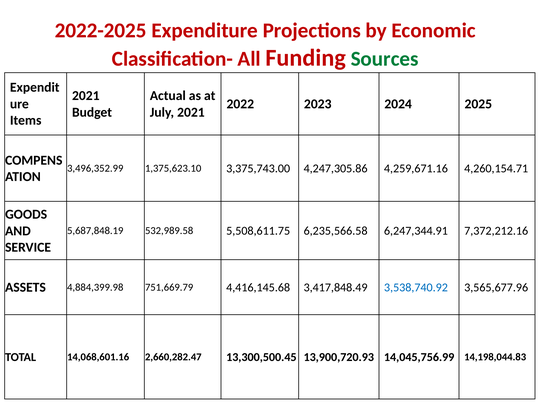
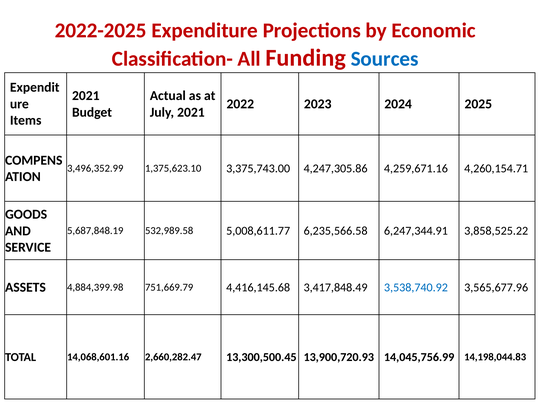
Sources colour: green -> blue (385, 59)
5,508,611.75: 5,508,611.75 -> 5,008,611.77 (258, 231)
7,372,212.16: 7,372,212.16 -> 3,858,525.22 (496, 231)
